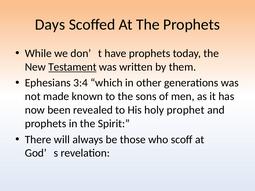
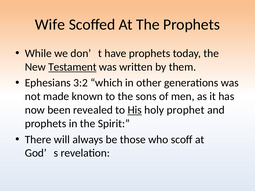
Days: Days -> Wife (50, 25)
3:4: 3:4 -> 3:2 (81, 83)
His underline: none -> present (135, 110)
